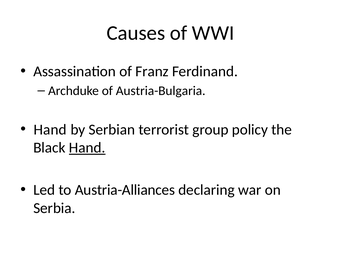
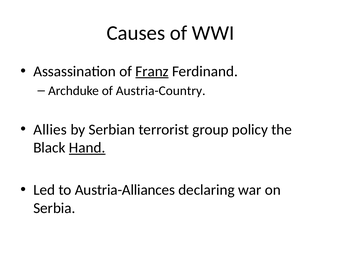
Franz underline: none -> present (152, 72)
Austria-Bulgaria: Austria-Bulgaria -> Austria-Country (161, 91)
Hand: Hand -> Allies (50, 130)
